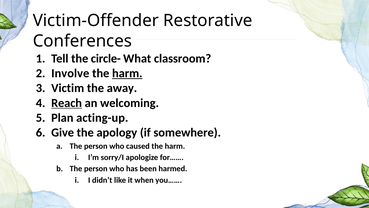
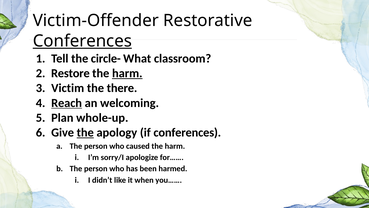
Conferences underline: none -> present (82, 41)
Involve: Involve -> Restore (70, 73)
away: away -> there (122, 88)
acting-up: acting-up -> whole-up (102, 117)
the underline: none -> present (85, 132)
if somewhere: somewhere -> conferences (187, 132)
